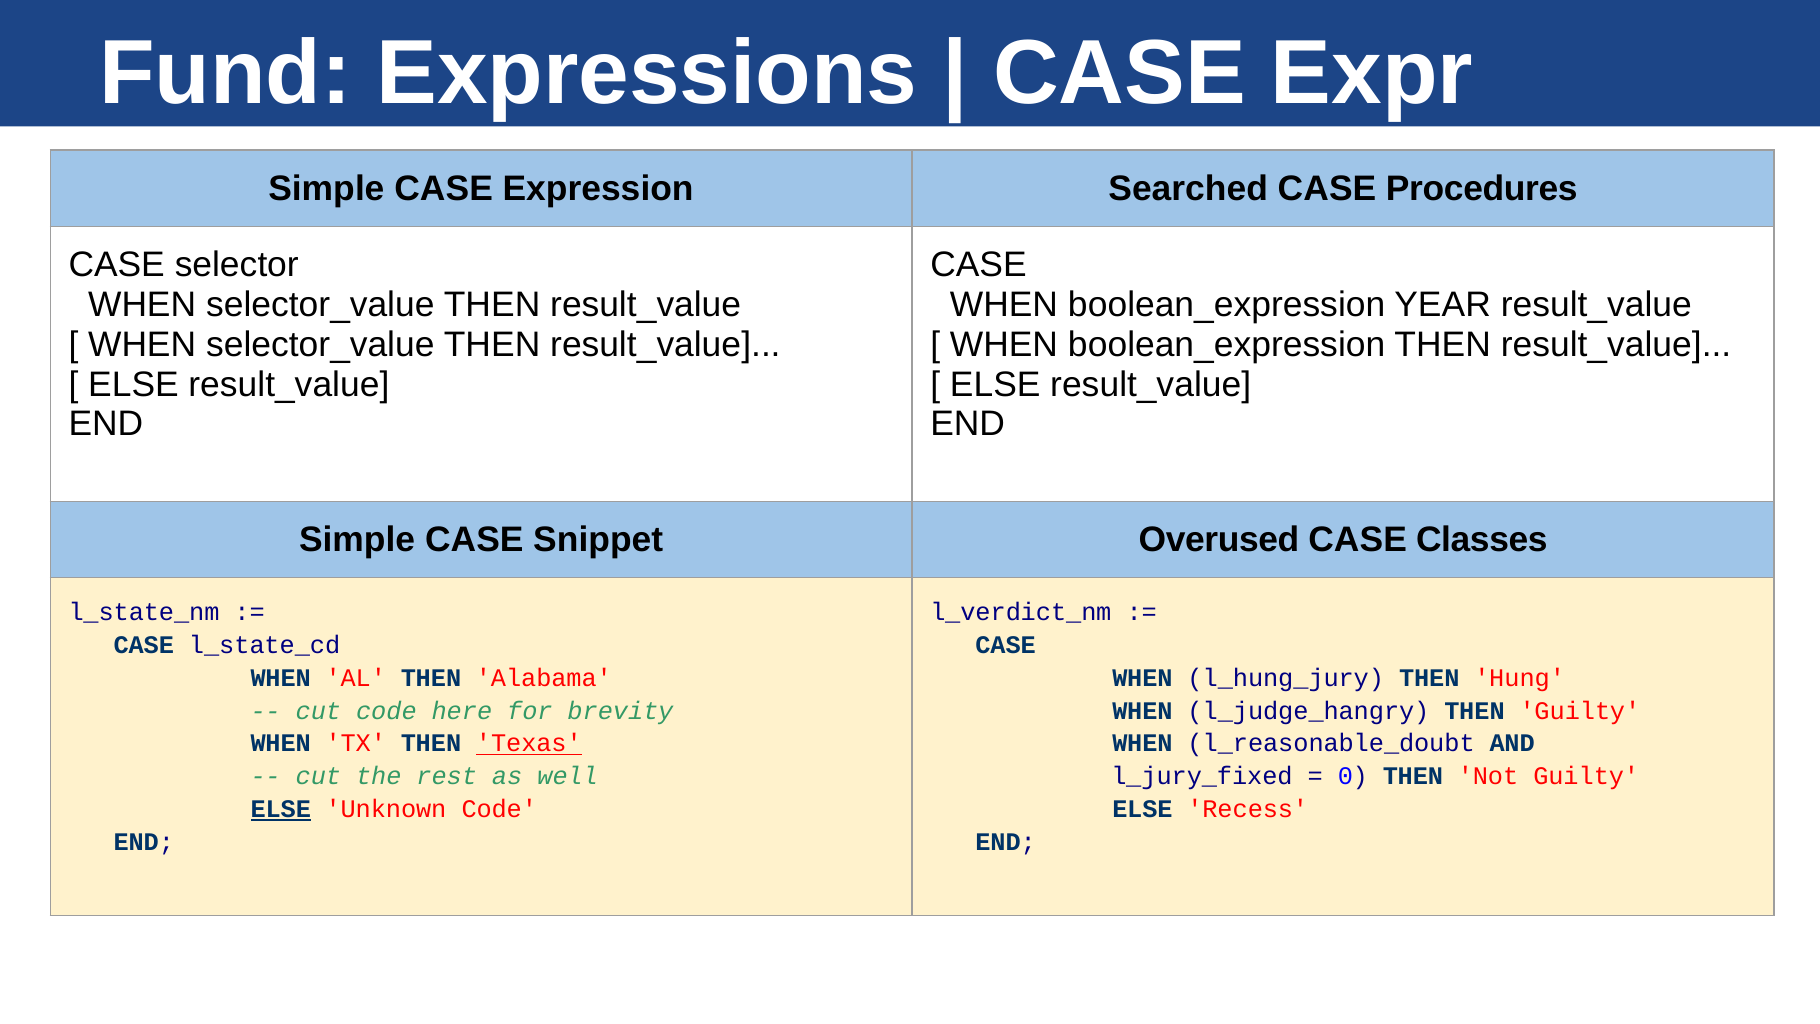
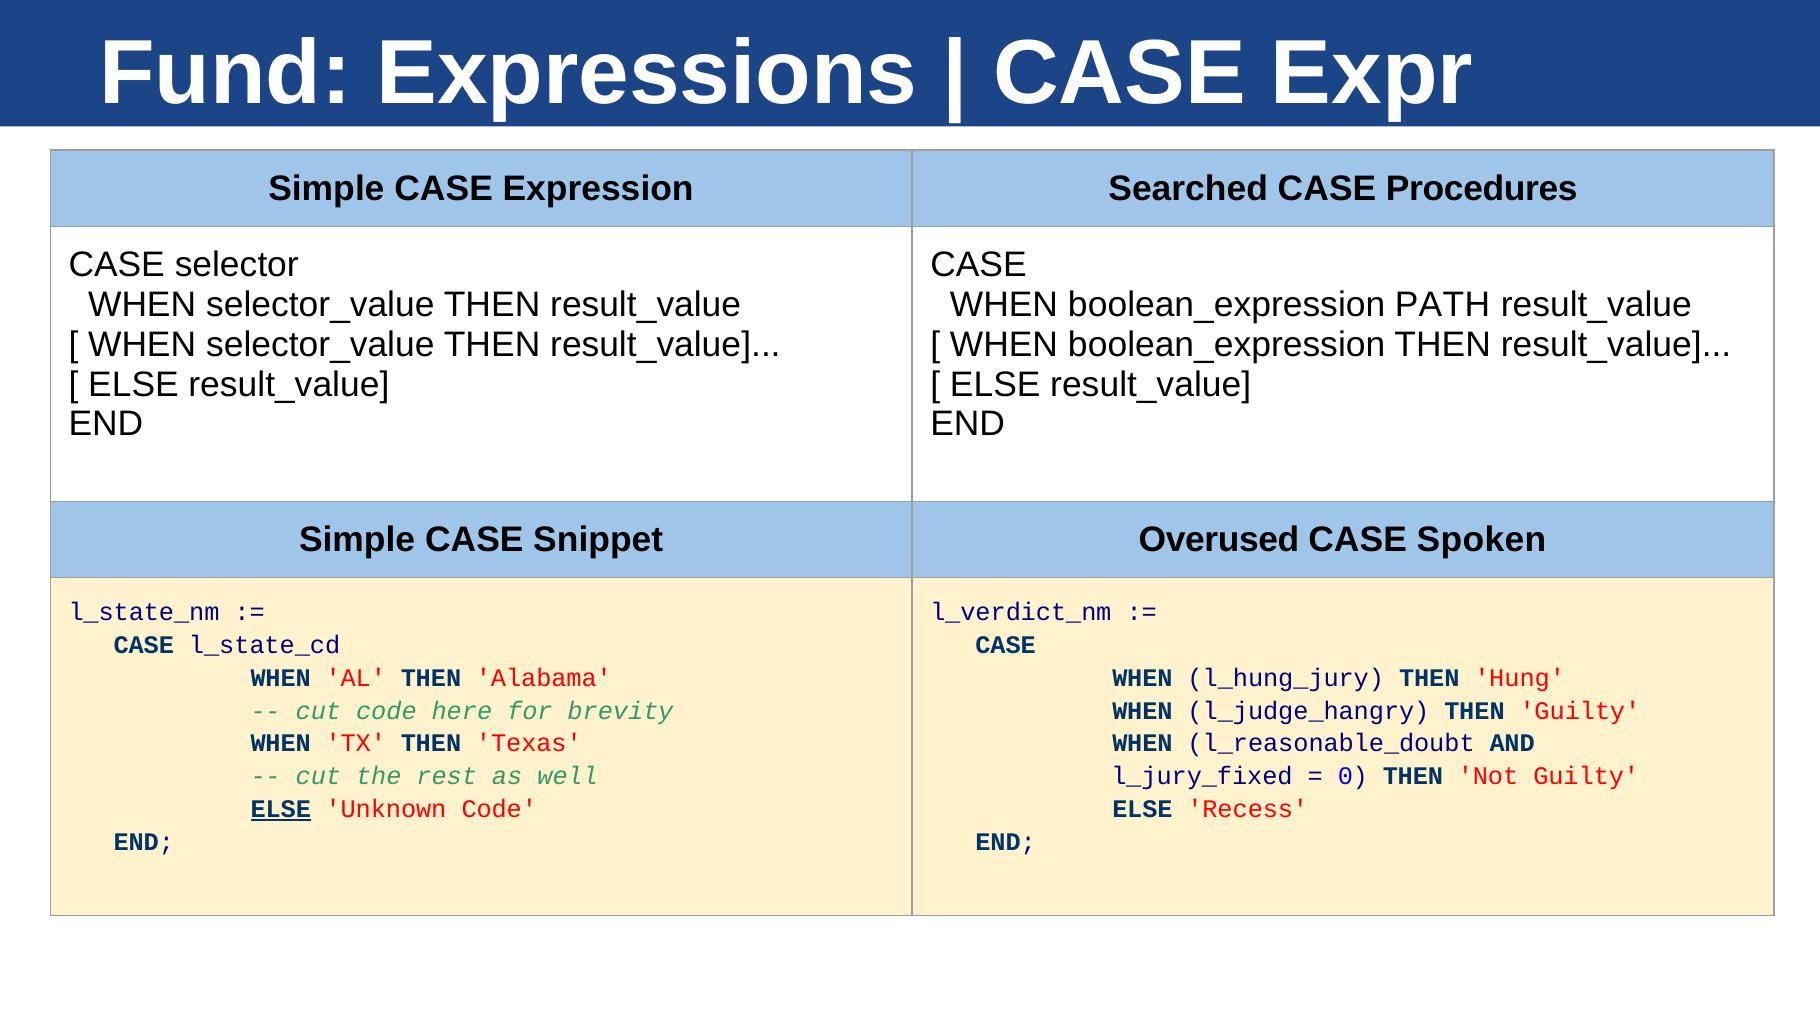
YEAR: YEAR -> PATH (1442, 305)
Classes: Classes -> Spoken (1481, 540)
Texas underline: present -> none (529, 743)
